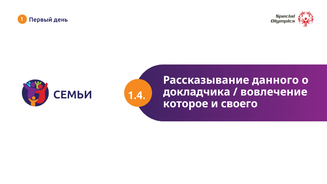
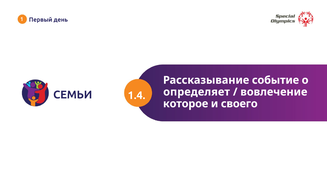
данного: данного -> событие (275, 80)
докладчика: докладчика -> определяет (197, 92)
